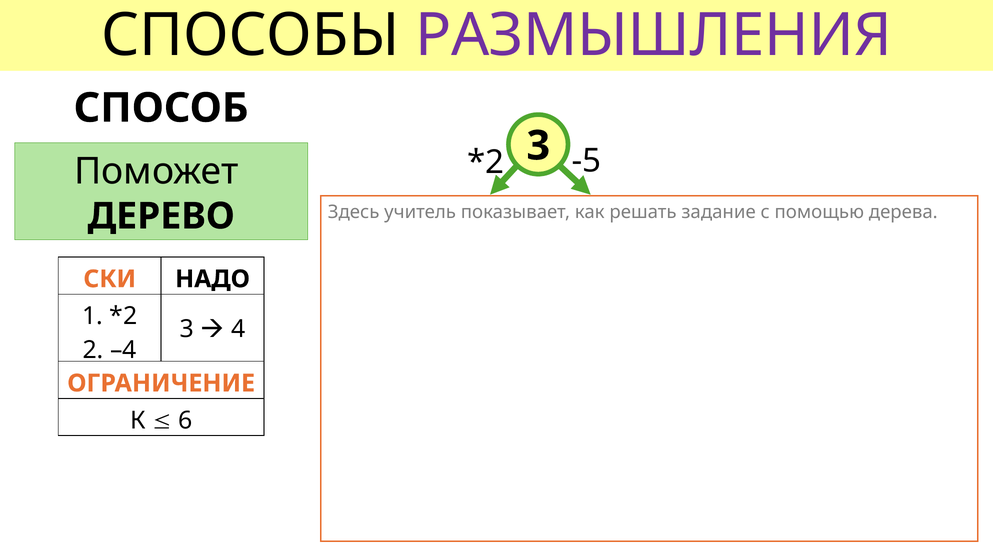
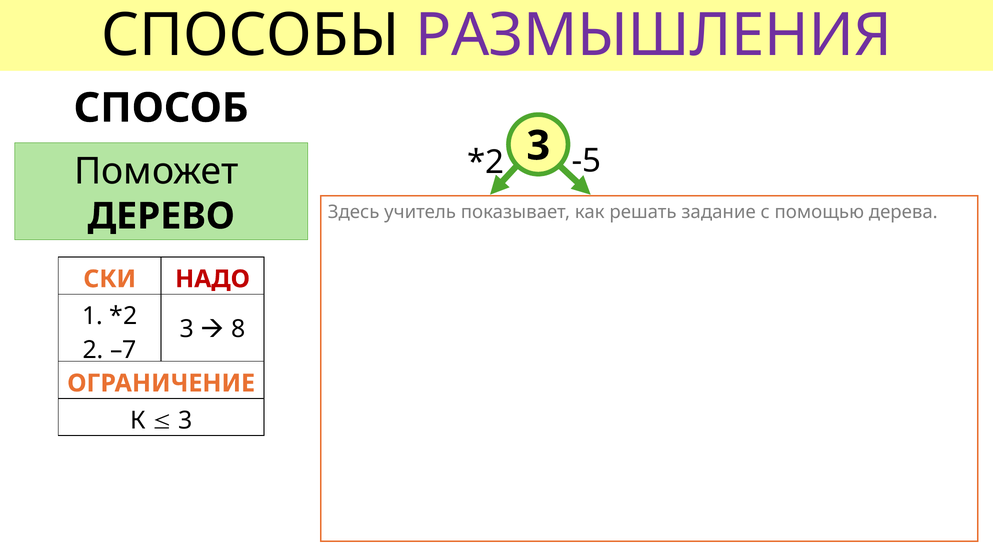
НАДО colour: black -> red (213, 279)
4: 4 -> 8 (239, 329)
–4: –4 -> –7 (123, 350)
6: 6 -> 3 (185, 421)
